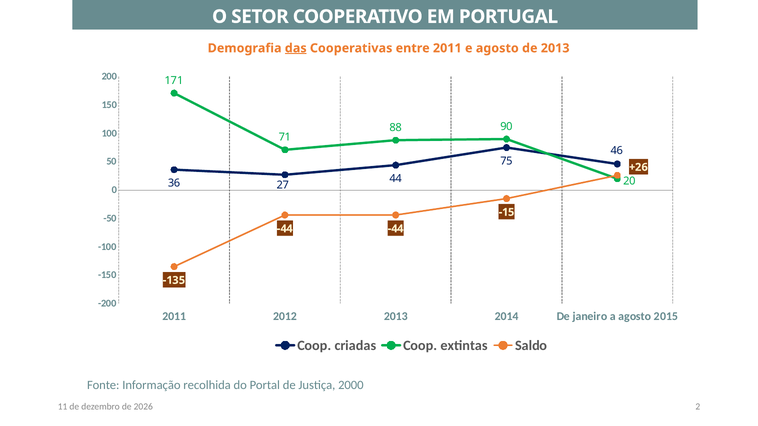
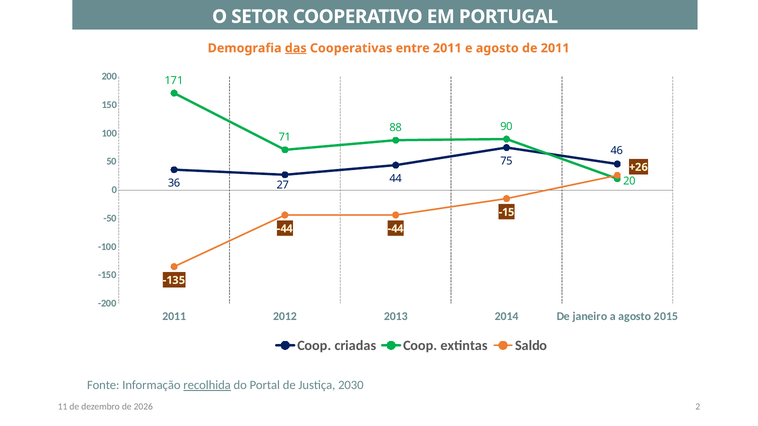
de 2013: 2013 -> 2011 (555, 48)
recolhida underline: none -> present (207, 385)
2000: 2000 -> 2030 (351, 385)
